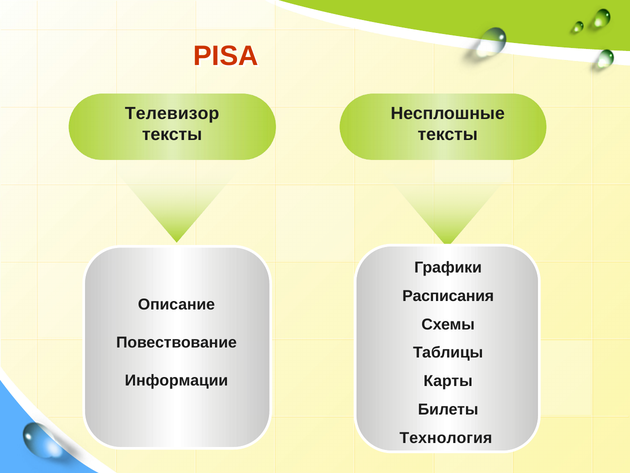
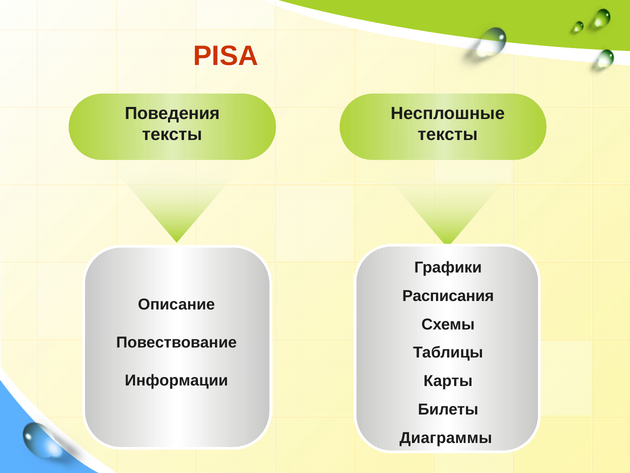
Телевизор: Телевизор -> Поведения (172, 113)
Технология: Технология -> Диаграммы (446, 437)
